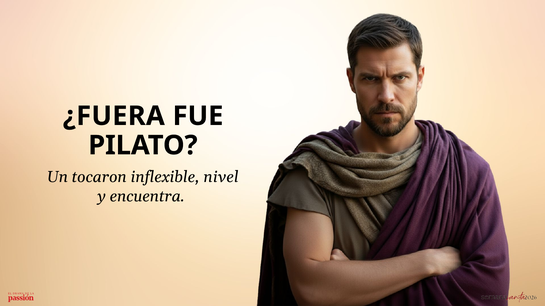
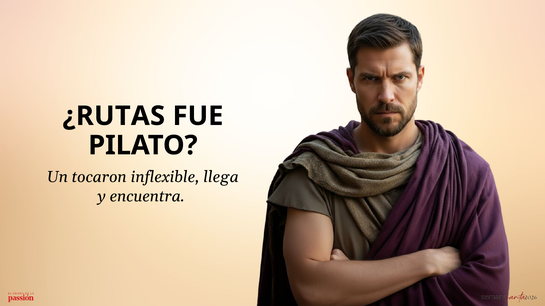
¿FUERA: ¿FUERA -> ¿RUTAS (114, 116)
nivel: nivel -> llega (221, 177)
